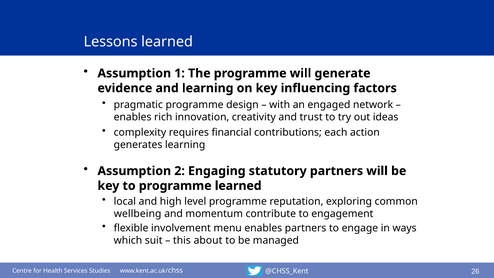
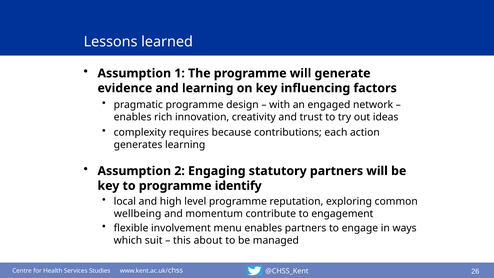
financial: financial -> because (232, 132)
programme learned: learned -> identify (238, 186)
